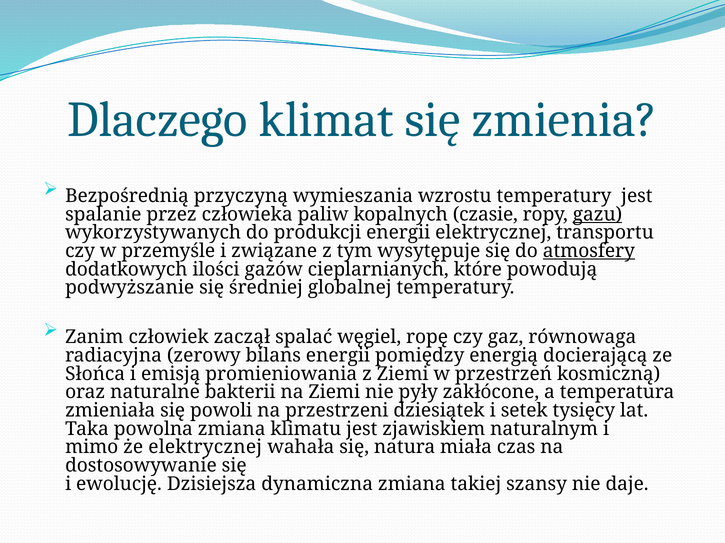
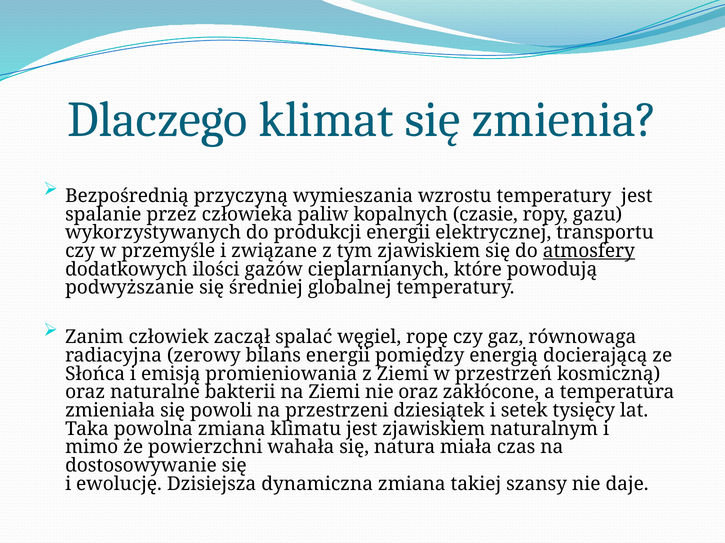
gazu underline: present -> none (597, 215)
tym wysytępuje: wysytępuje -> zjawiskiem (429, 251)
nie pyły: pyły -> oraz (418, 393)
że elektrycznej: elektrycznej -> powierzchni (205, 448)
